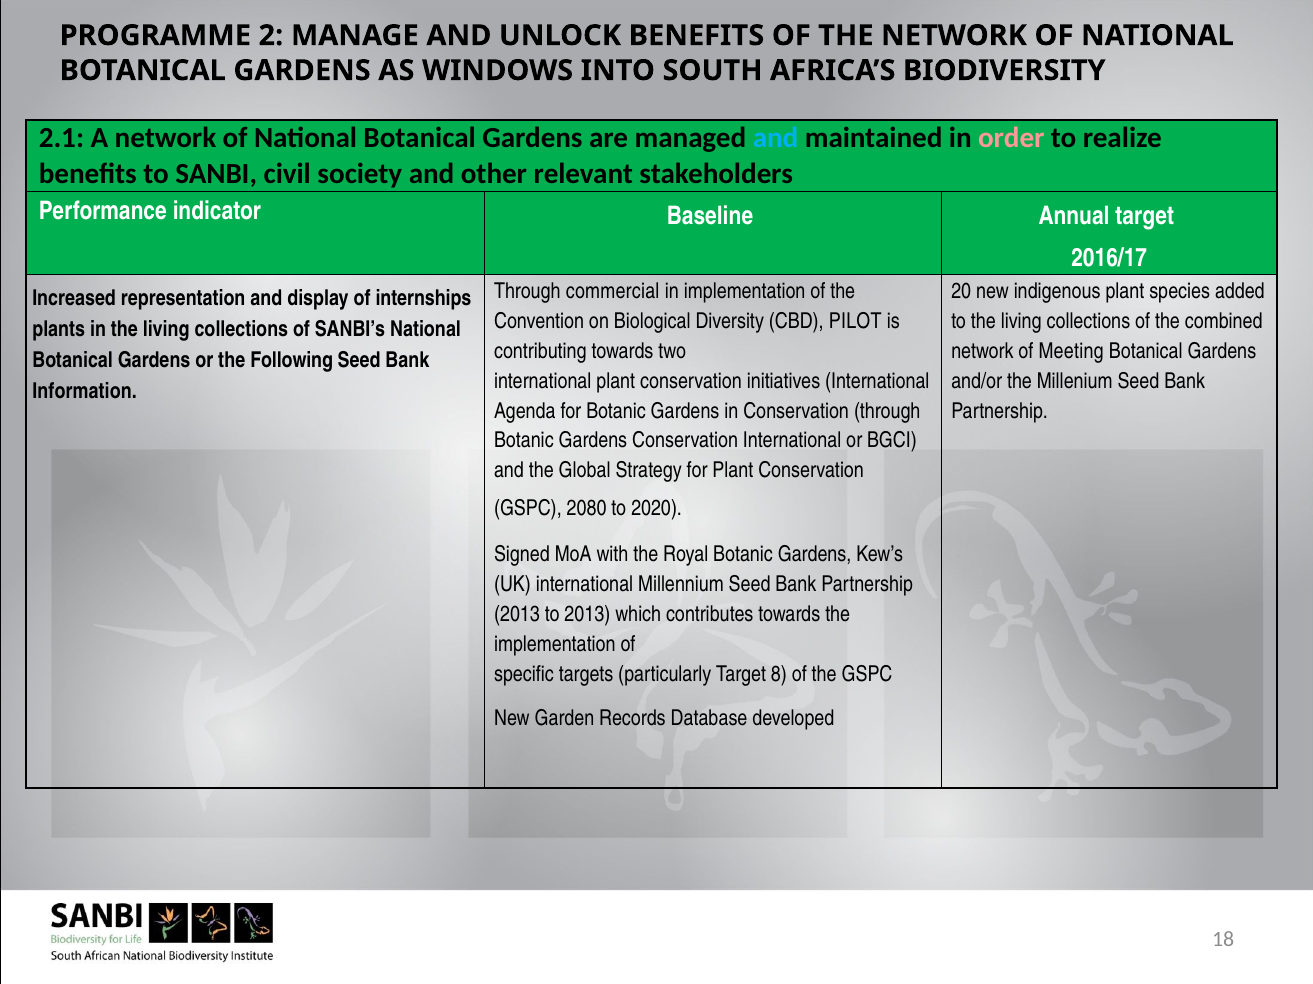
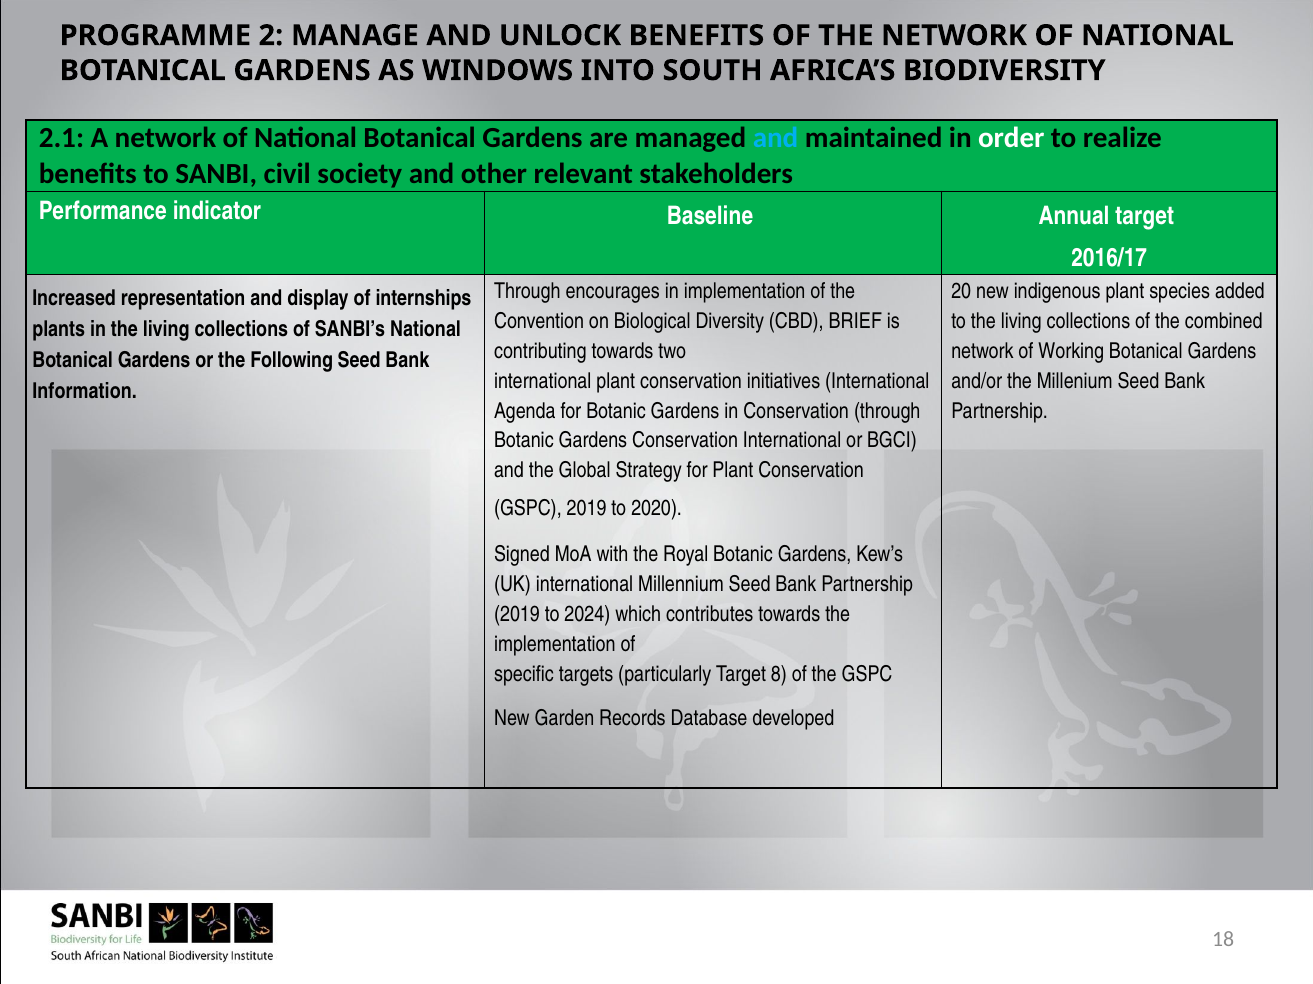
order colour: pink -> white (1011, 138)
commercial: commercial -> encourages (613, 291)
PILOT: PILOT -> BRIEF (855, 321)
Meeting: Meeting -> Working (1071, 351)
GSPC 2080: 2080 -> 2019 (587, 509)
2013: 2013 -> 2019 (517, 614)
to 2013: 2013 -> 2024 (587, 614)
